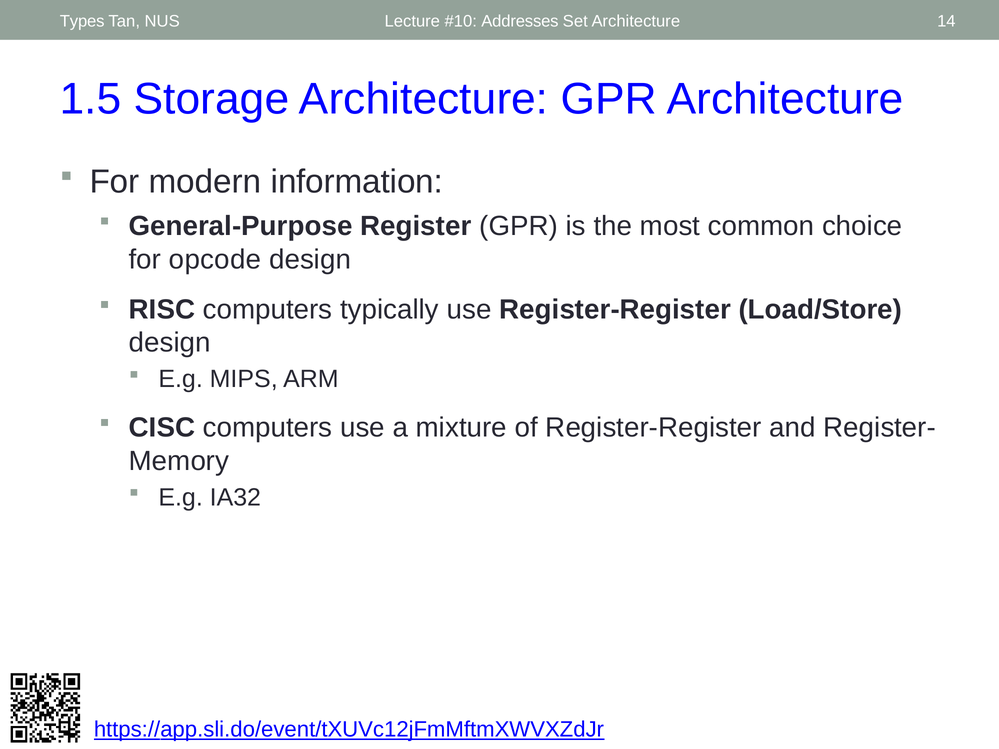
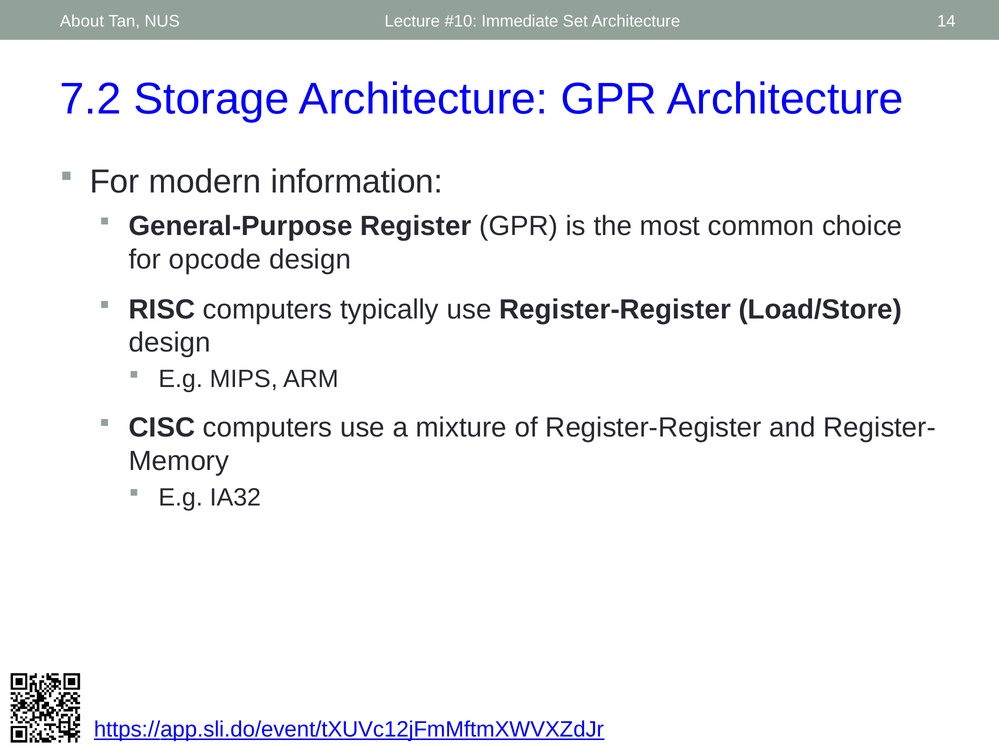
Types: Types -> About (82, 21)
Addresses: Addresses -> Immediate (520, 21)
1.5: 1.5 -> 7.2 (91, 99)
